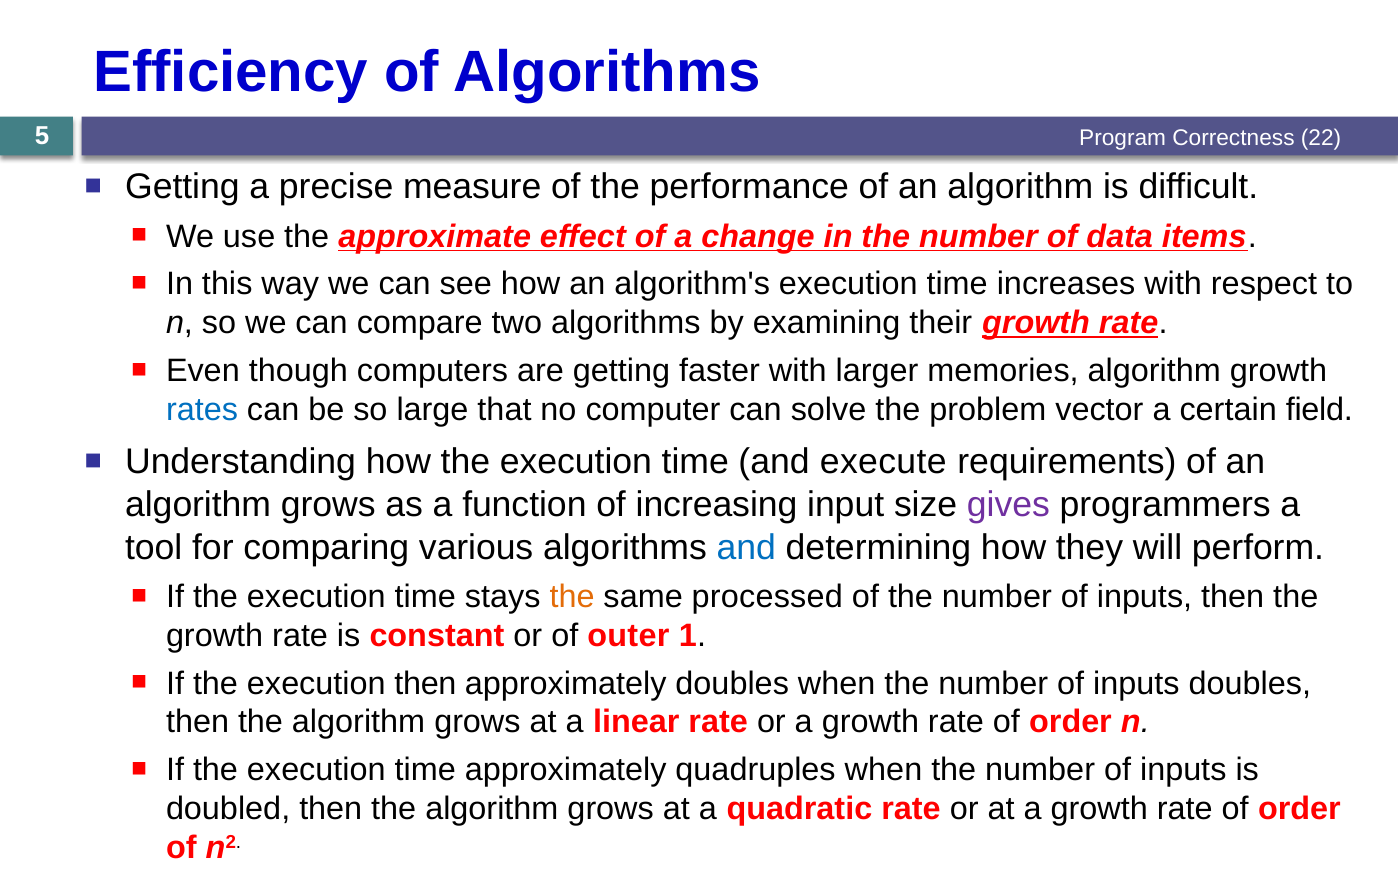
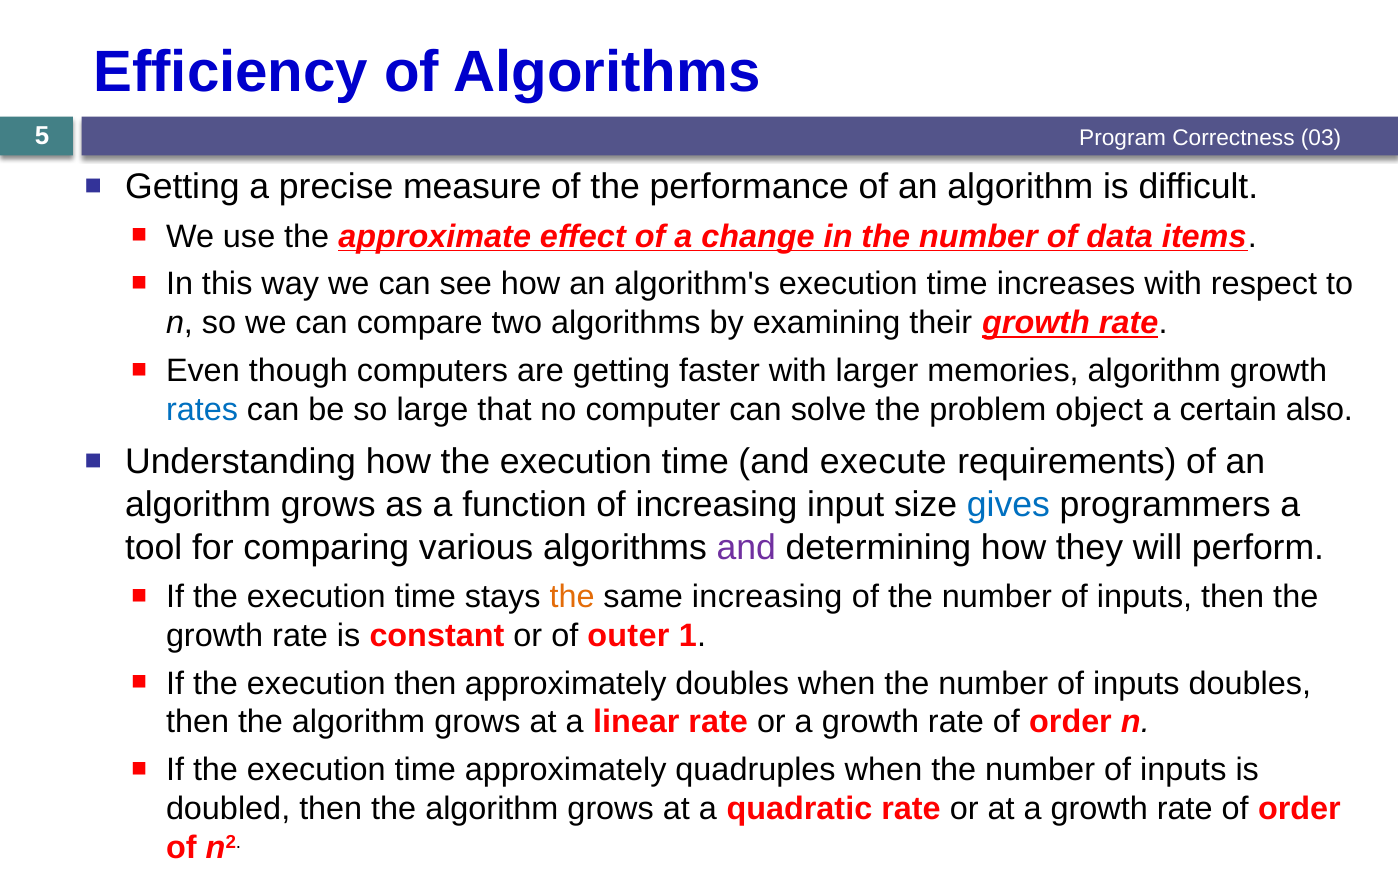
22: 22 -> 03 (1321, 138)
vector: vector -> object (1099, 409)
field: field -> also (1319, 409)
gives colour: purple -> blue (1008, 504)
and colour: blue -> purple (746, 547)
same processed: processed -> increasing (767, 597)
